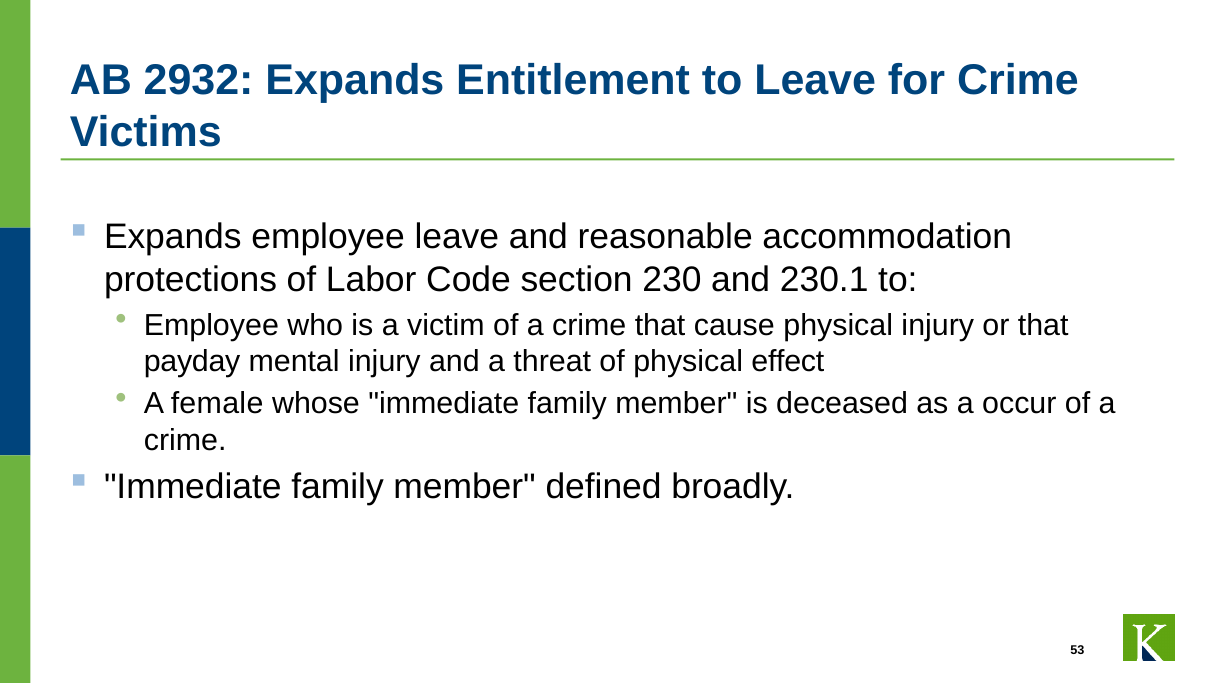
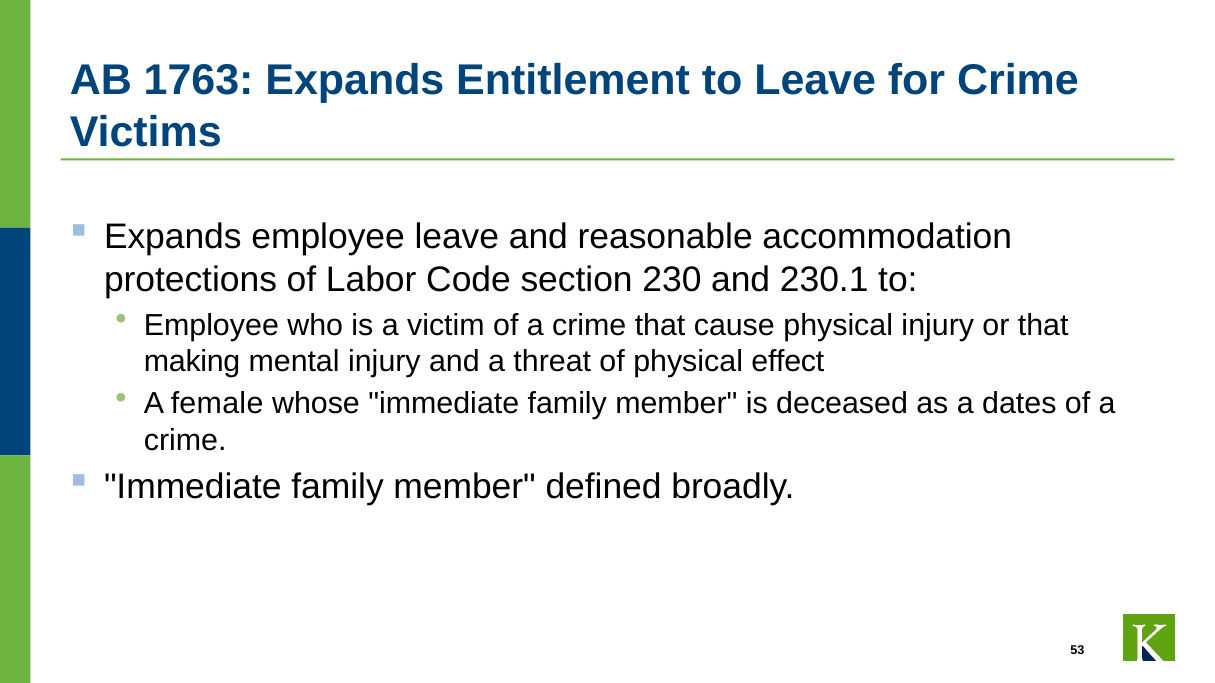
2932: 2932 -> 1763 (199, 80)
payday: payday -> making (192, 362)
occur: occur -> dates (1019, 404)
